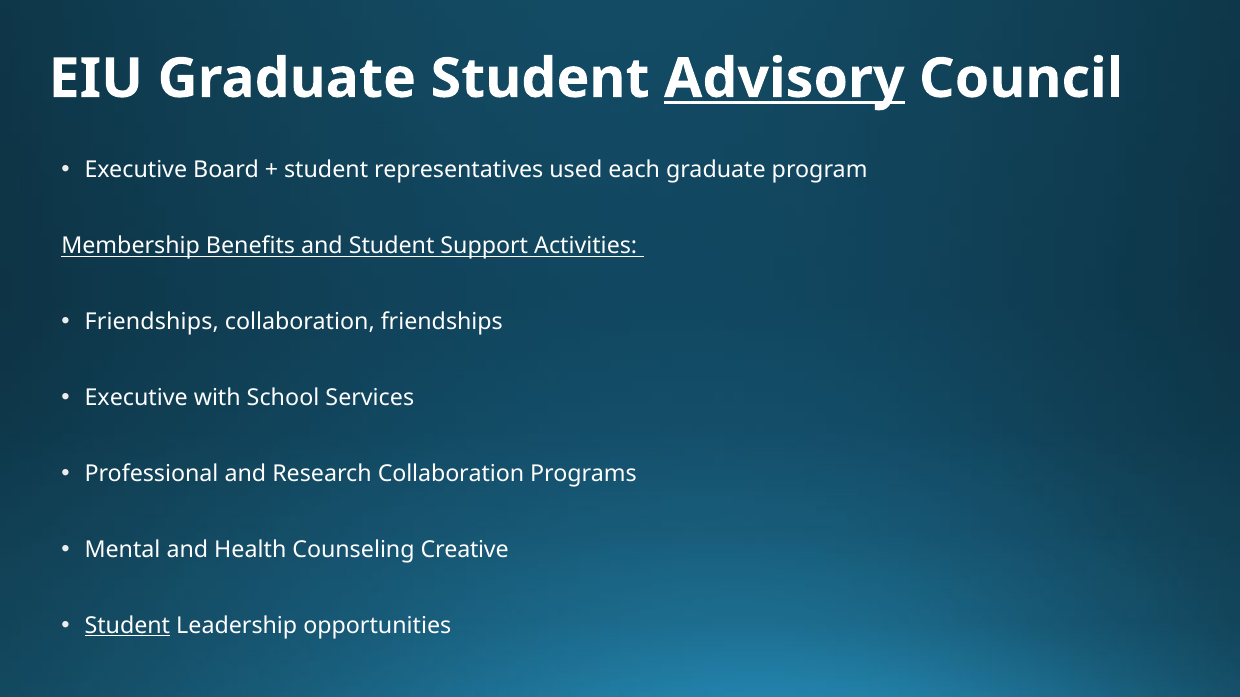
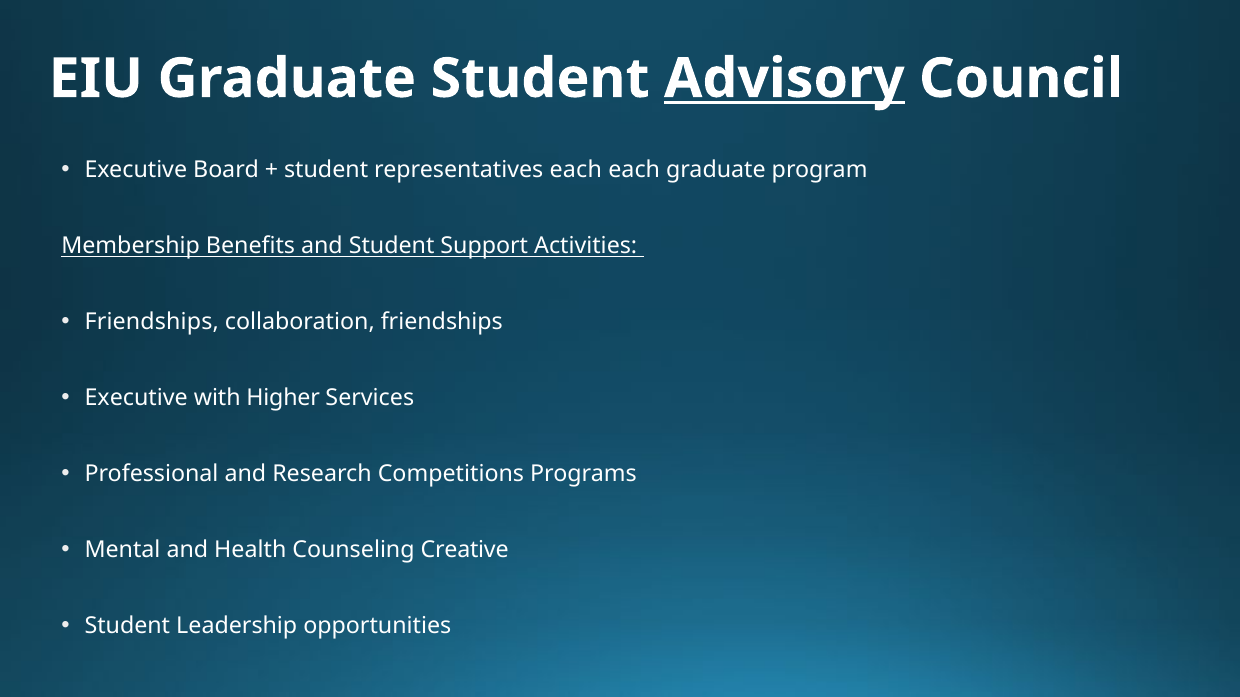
representatives used: used -> each (576, 170)
School: School -> Higher (283, 398)
Research Collaboration: Collaboration -> Competitions (451, 474)
Student underline: present -> none (127, 626)
